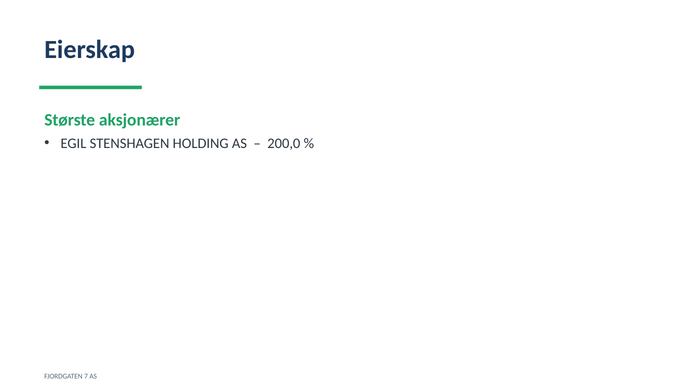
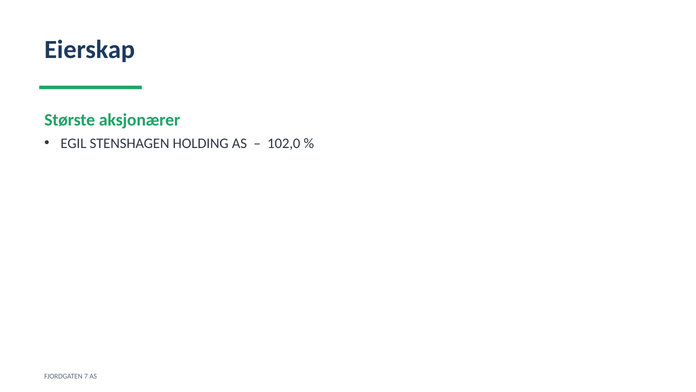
200,0: 200,0 -> 102,0 (284, 143)
